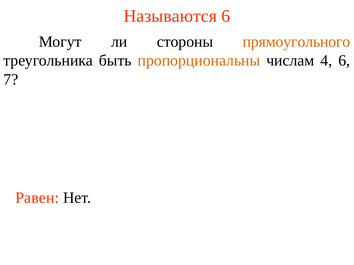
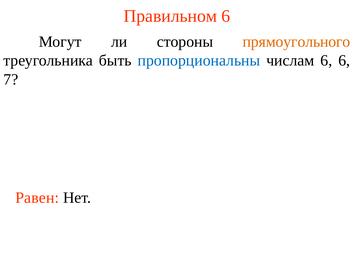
Называются: Называются -> Правильном (170, 16)
пропорциональны colour: orange -> blue (199, 61)
числам 4: 4 -> 6 (326, 61)
